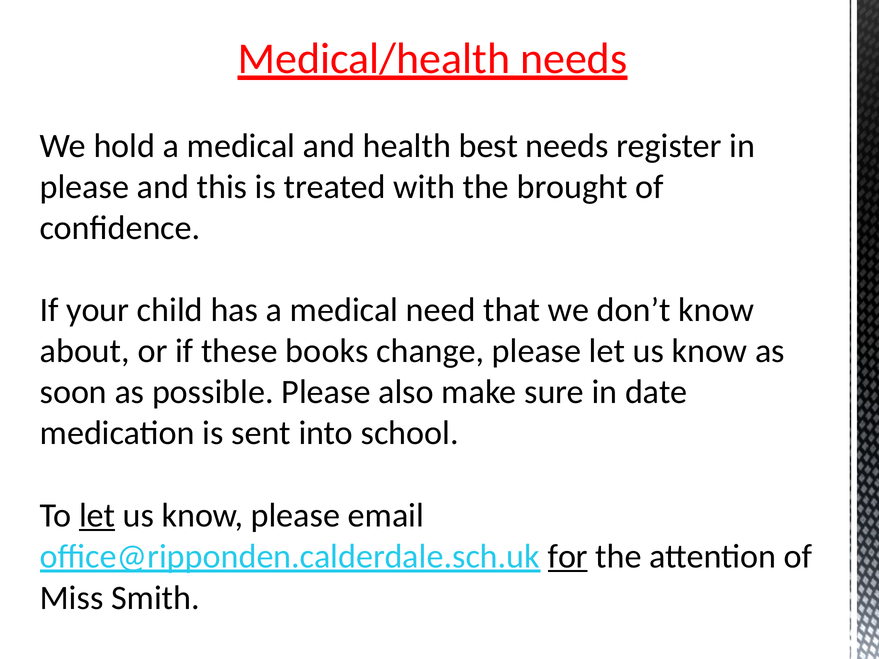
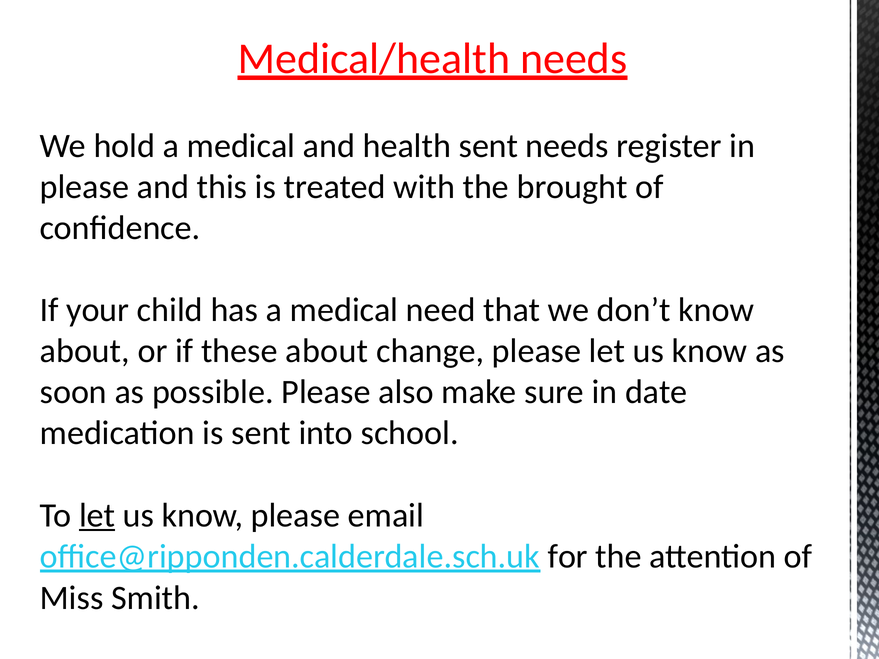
health best: best -> sent (488, 146)
these books: books -> about (327, 351)
for underline: present -> none (568, 557)
